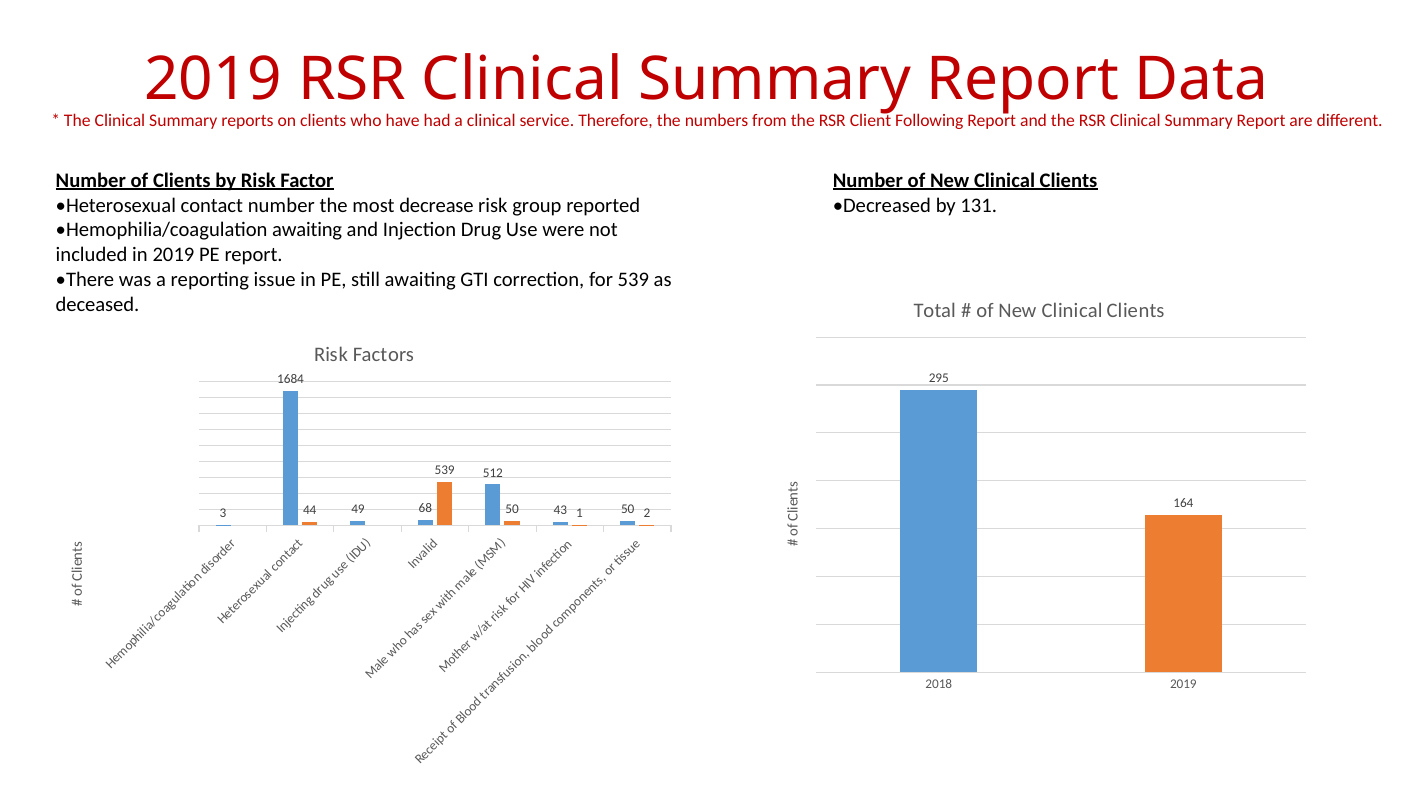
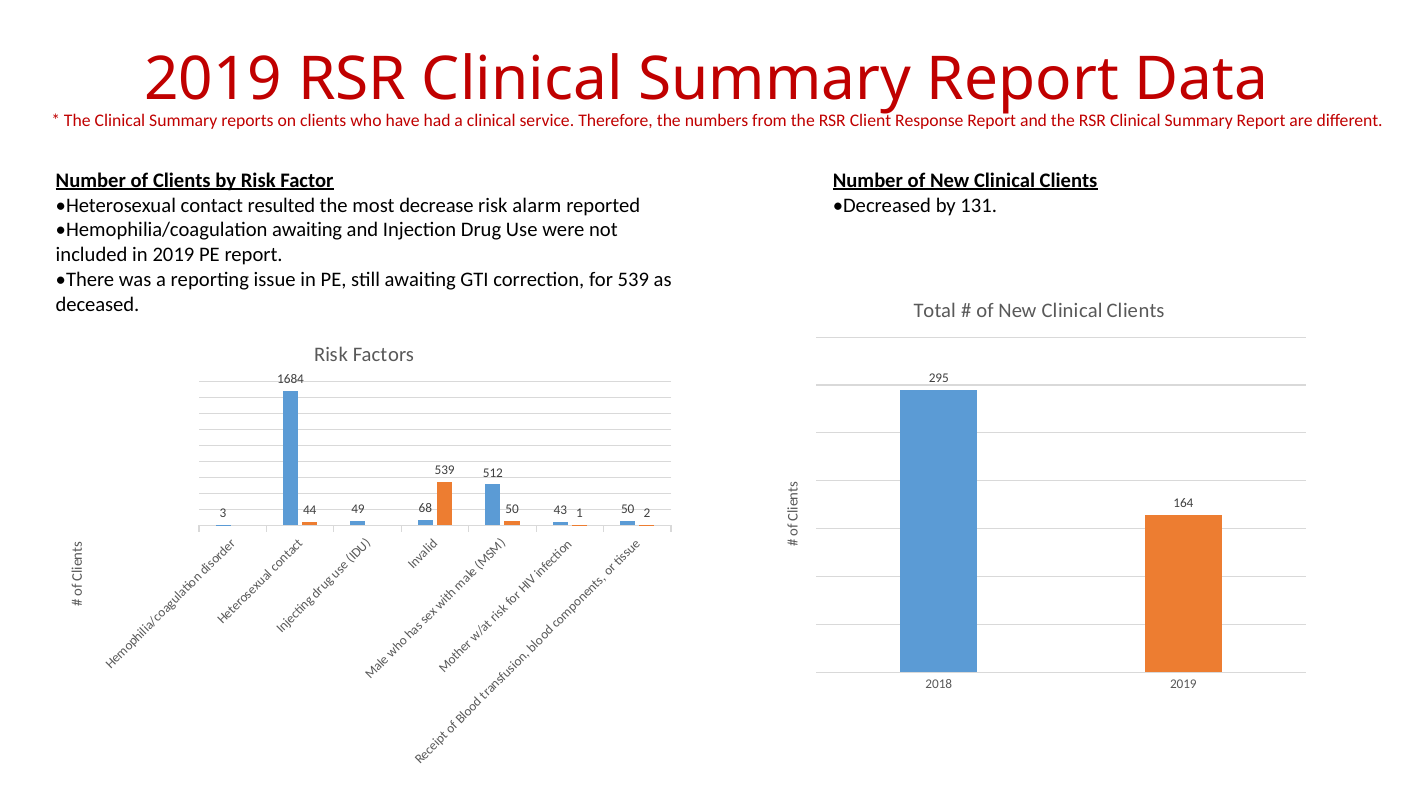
Following: Following -> Response (929, 121)
contact number: number -> resulted (281, 205)
group: group -> alarm (537, 205)
